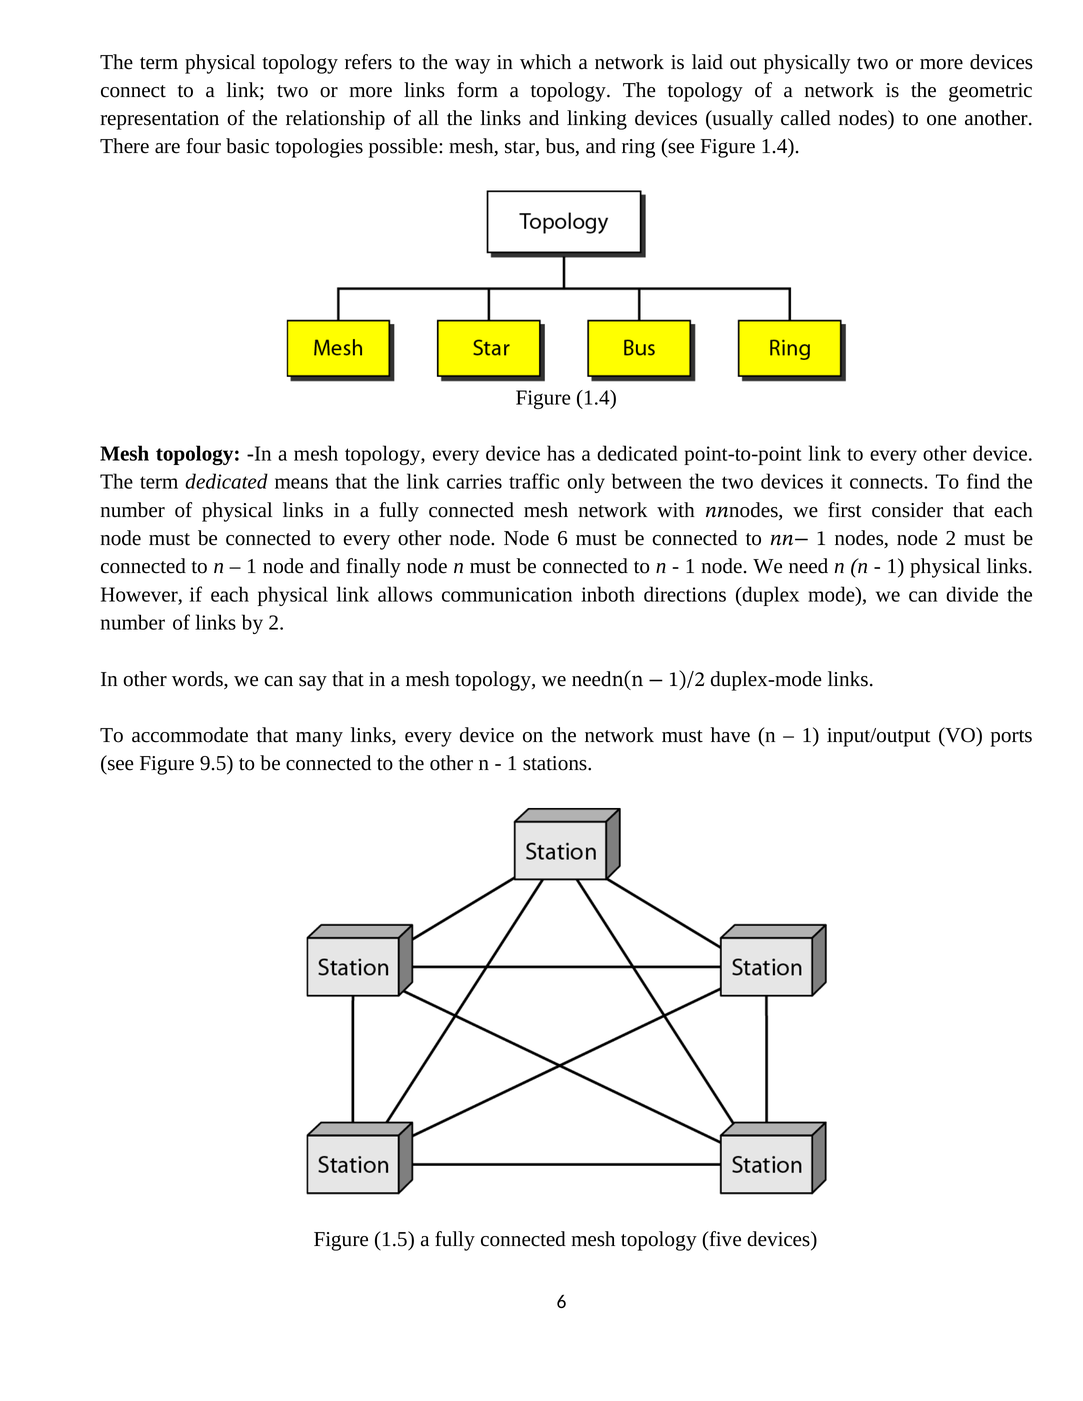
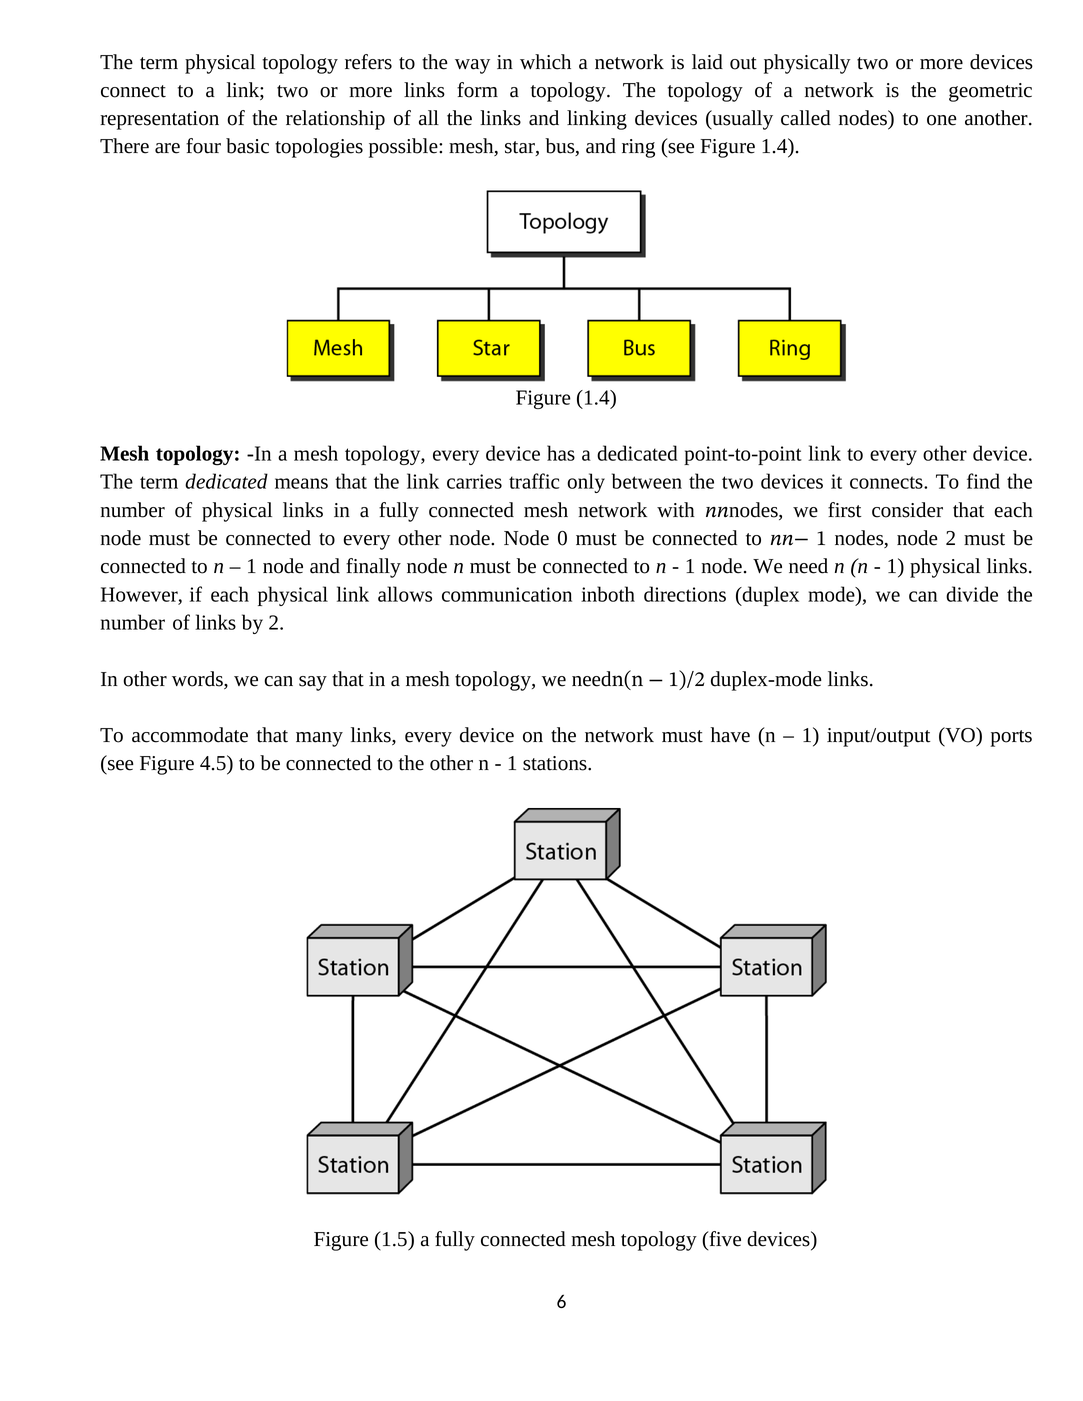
Node 6: 6 -> 0 (563, 538)
9.5: 9.5 -> 4.5 (217, 764)
